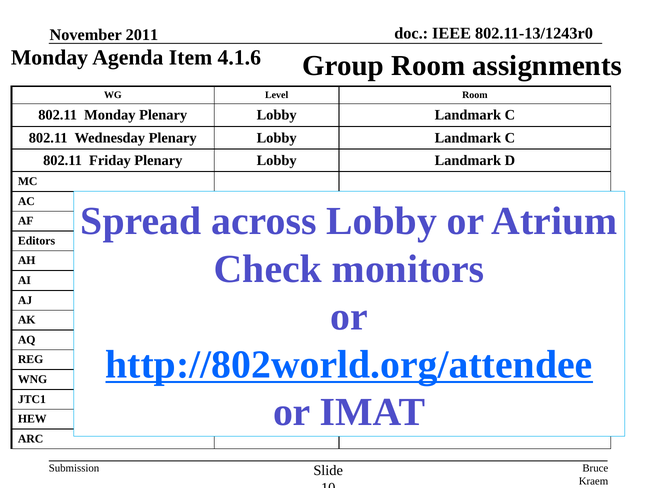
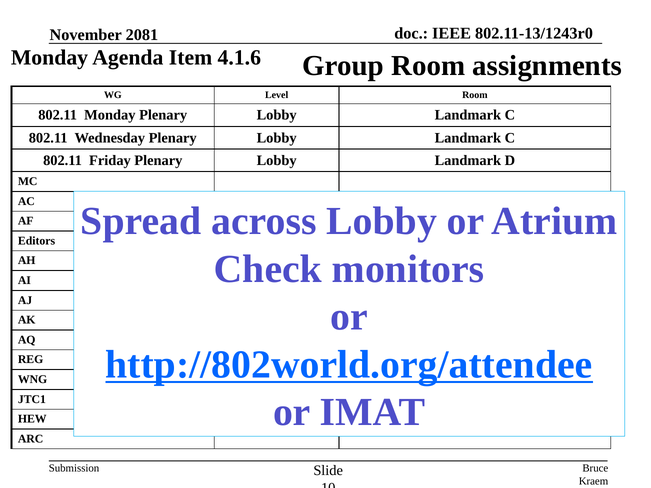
2011: 2011 -> 2081 (142, 35)
